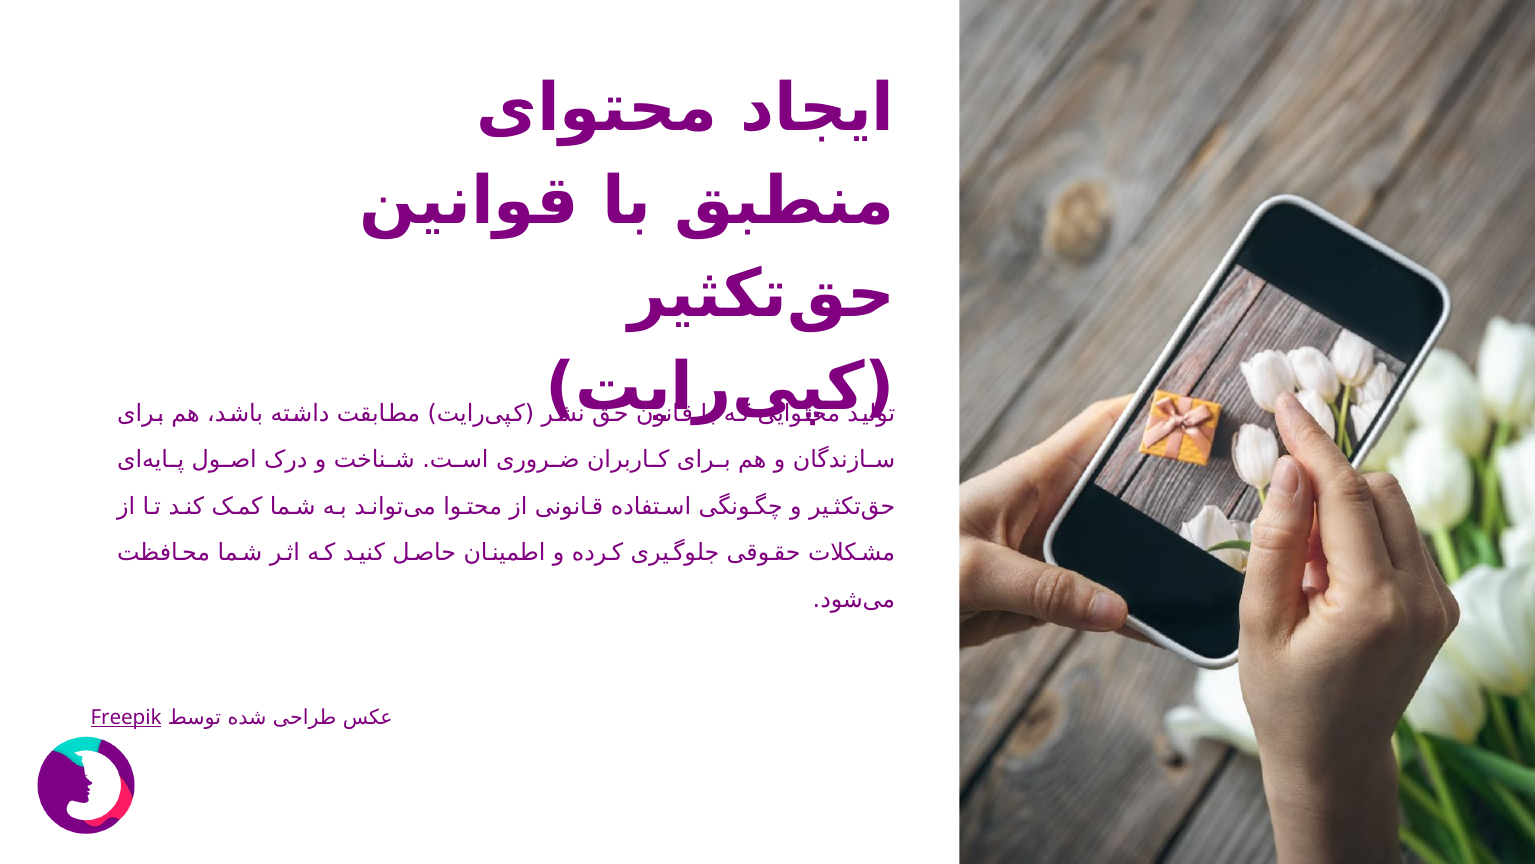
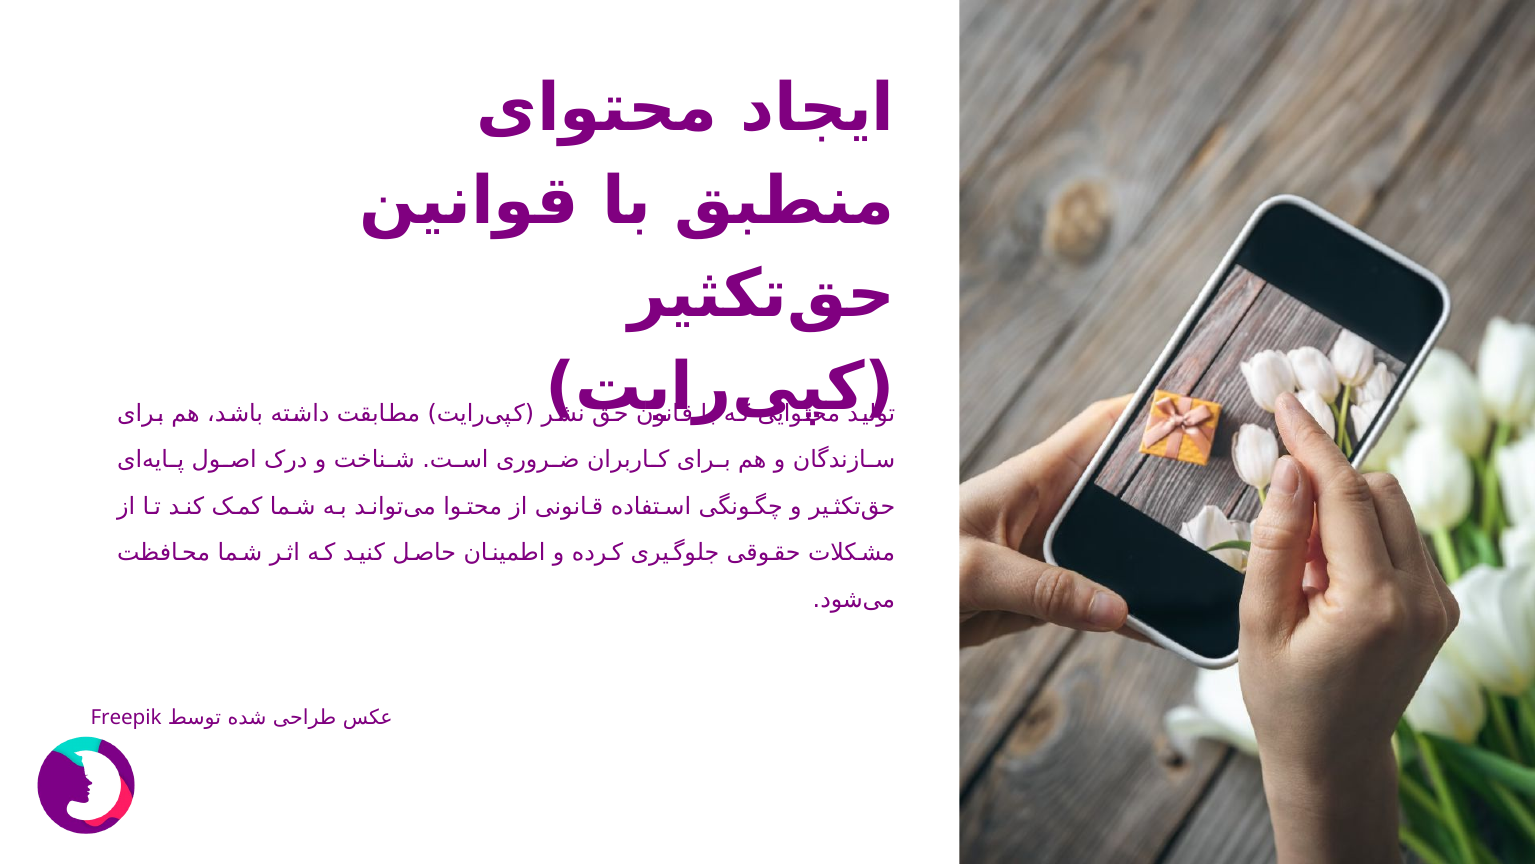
Freepik underline: present -> none (126, 717)
